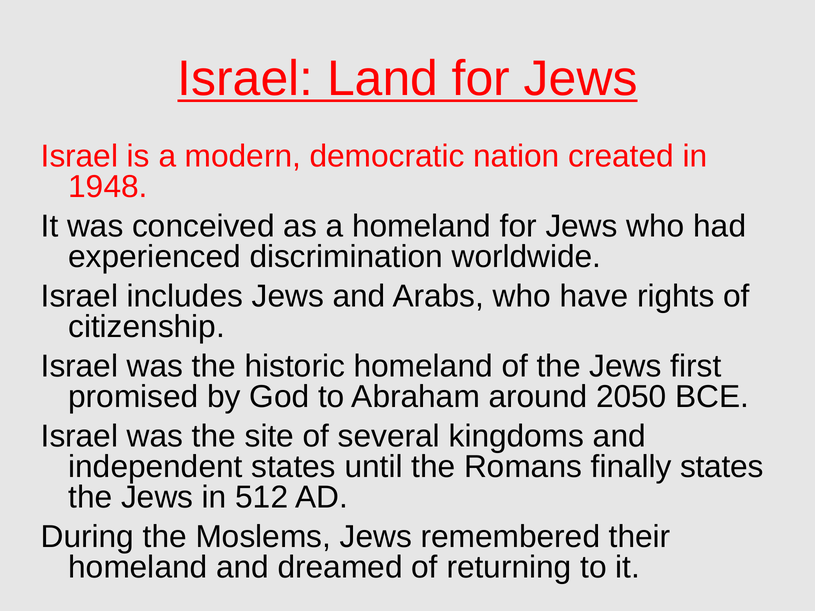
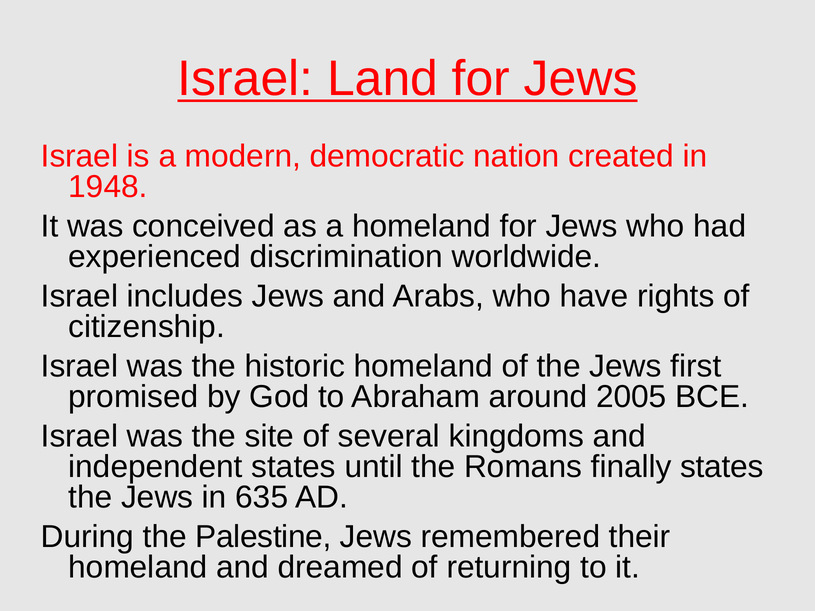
2050: 2050 -> 2005 (631, 397)
512: 512 -> 635 (262, 497)
Moslems: Moslems -> Palestine (263, 537)
